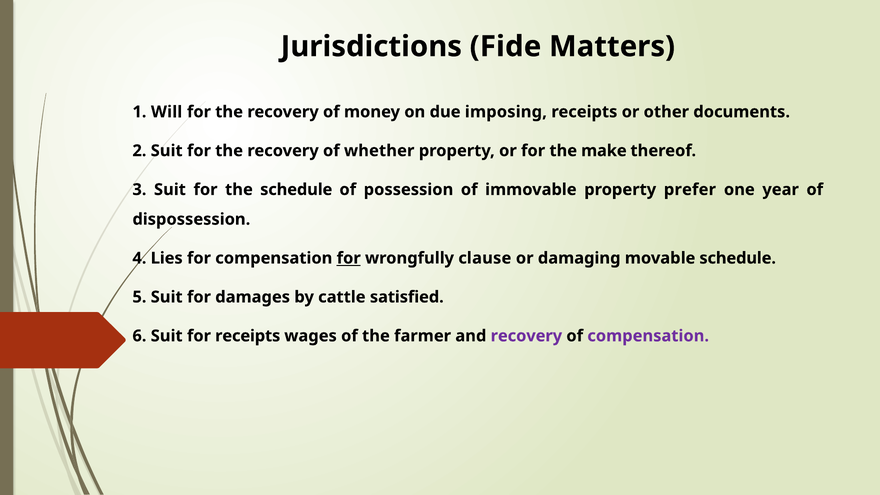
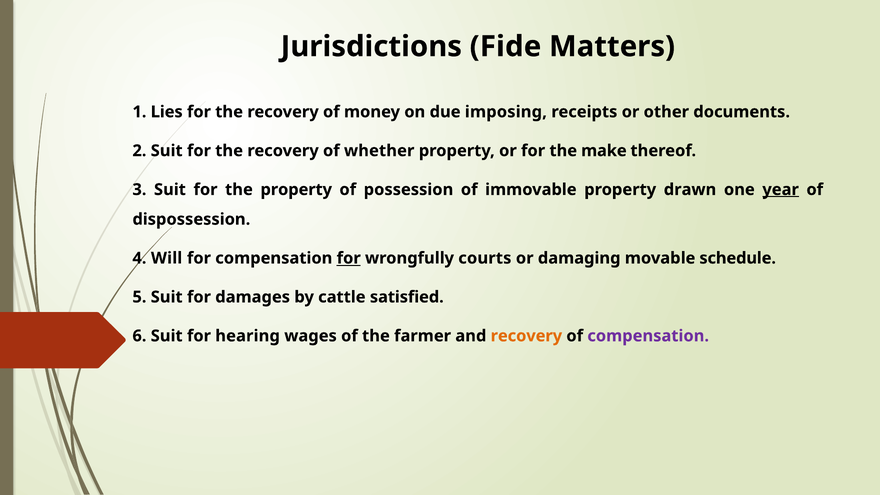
Will: Will -> Lies (167, 112)
the schedule: schedule -> property (296, 190)
prefer: prefer -> drawn (690, 190)
year underline: none -> present (781, 190)
Lies: Lies -> Will (167, 258)
clause: clause -> courts (485, 258)
for receipts: receipts -> hearing (248, 336)
recovery colour: purple -> orange (526, 336)
